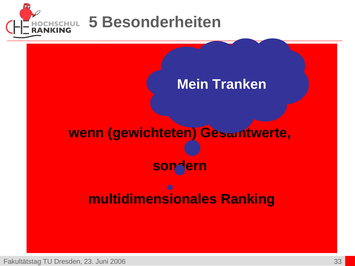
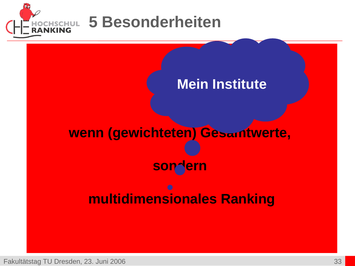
Tranken: Tranken -> Institute (240, 84)
